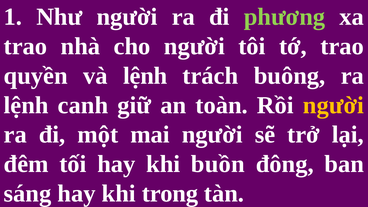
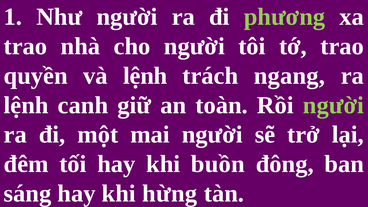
buông: buông -> ngang (289, 76)
người colour: yellow -> light green (333, 105)
trong: trong -> hừng (170, 194)
